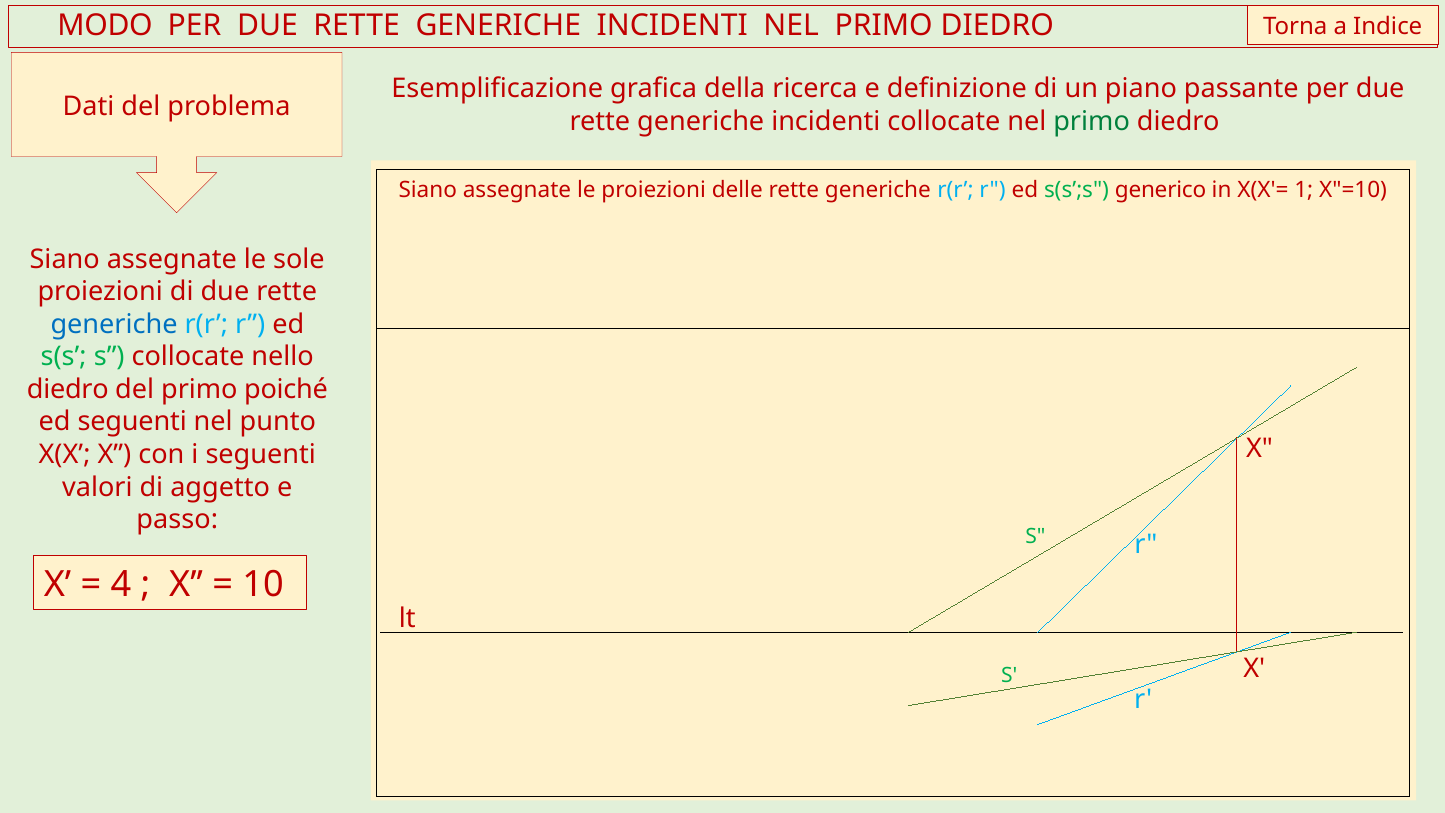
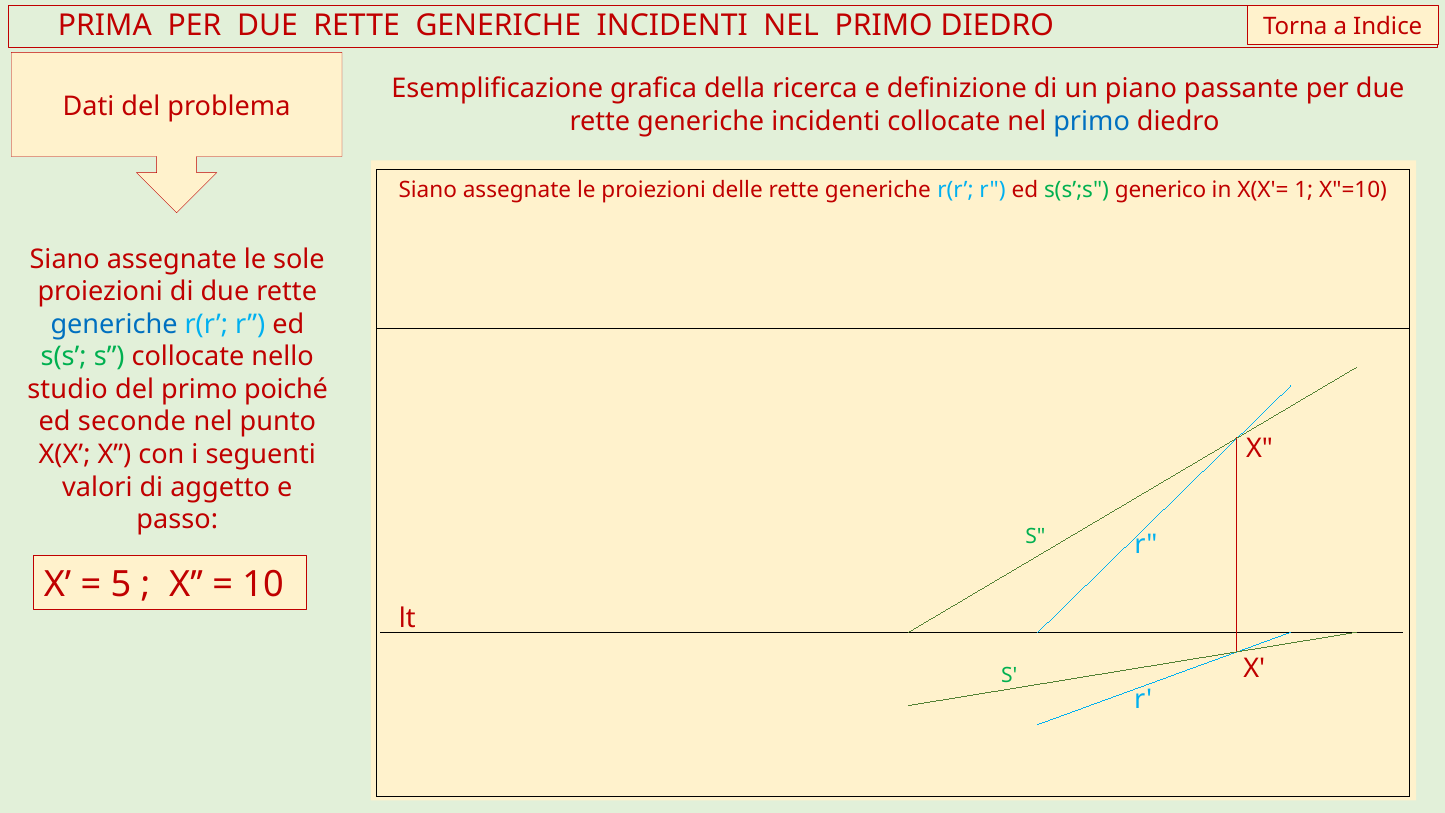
MODO: MODO -> PRIMA (105, 26)
primo colour: green -> blue (1092, 121)
diedro: diedro -> studio (68, 389)
ed seguenti: seguenti -> seconde (132, 422)
4: 4 -> 5 (121, 584)
